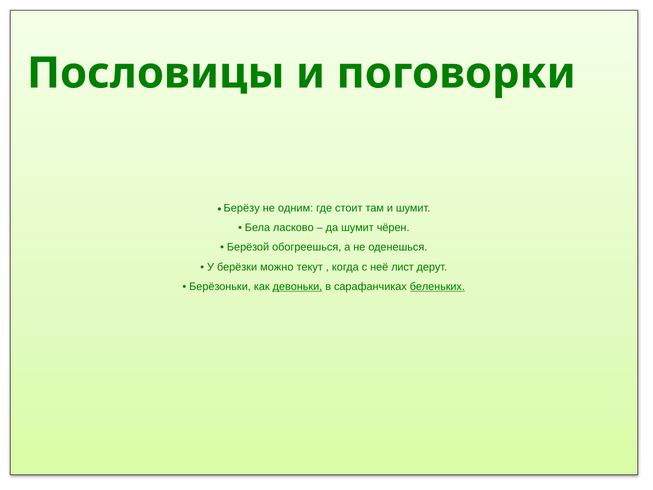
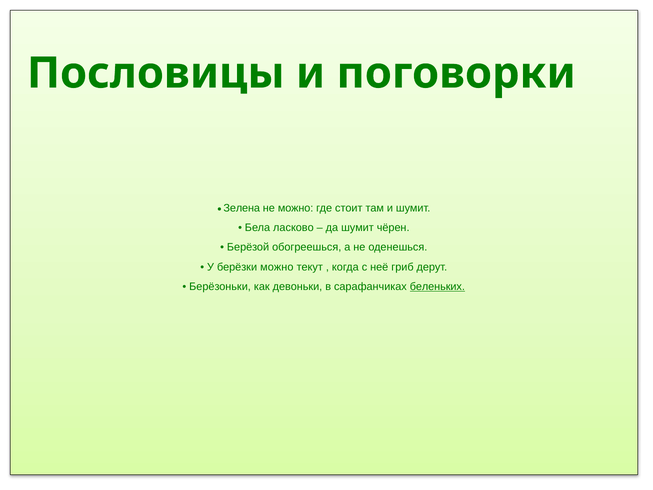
Берёзу: Берёзу -> Зелена (242, 208)
не одним: одним -> можно (296, 208)
лист: лист -> гриб (402, 267)
девоньки underline: present -> none (297, 286)
